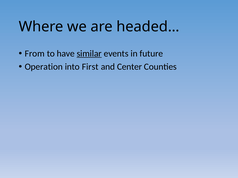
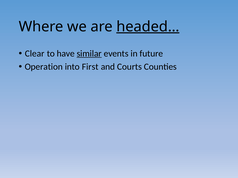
headed… underline: none -> present (148, 27)
From: From -> Clear (35, 54)
Center: Center -> Courts (129, 67)
